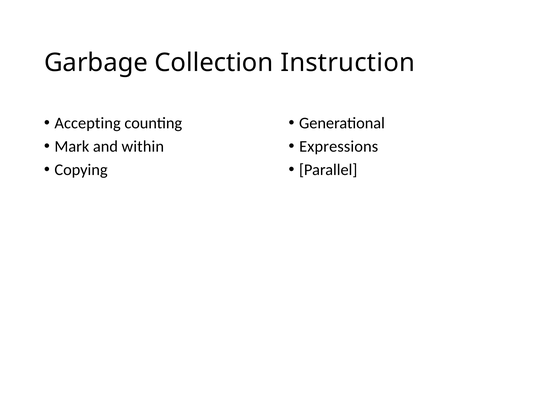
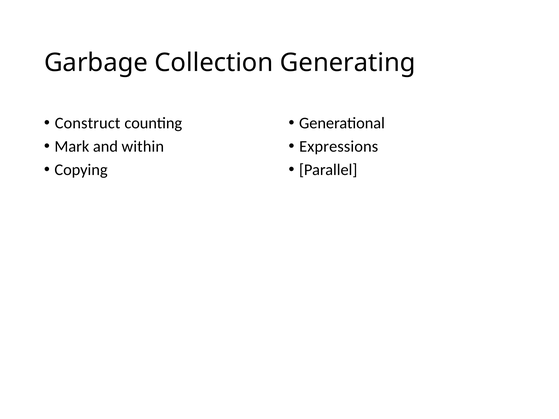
Instruction: Instruction -> Generating (348, 63)
Accepting: Accepting -> Construct (88, 123)
